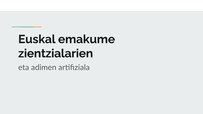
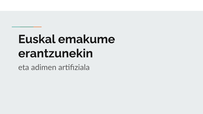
zientzialarien: zientzialarien -> erantzunekin (56, 54)
